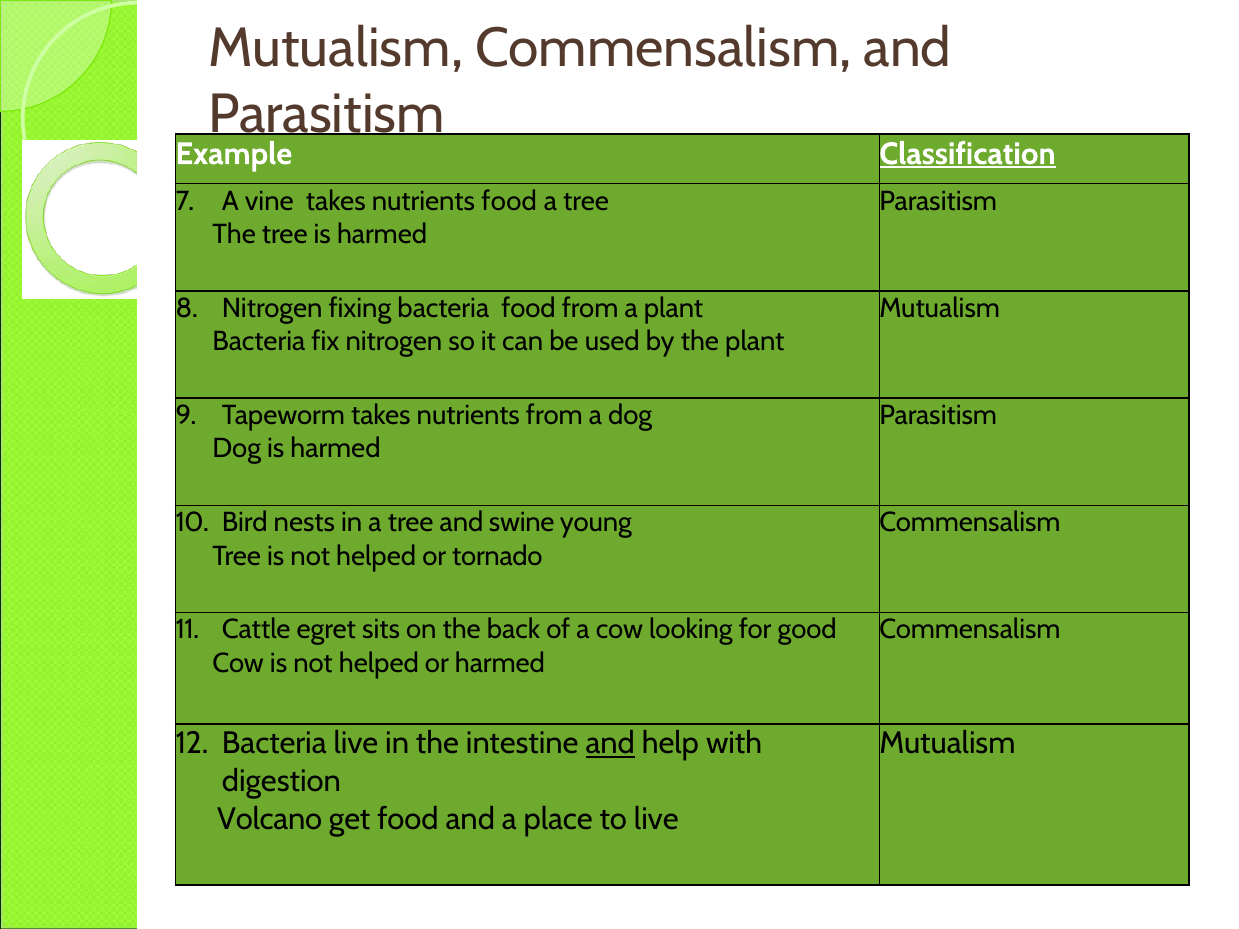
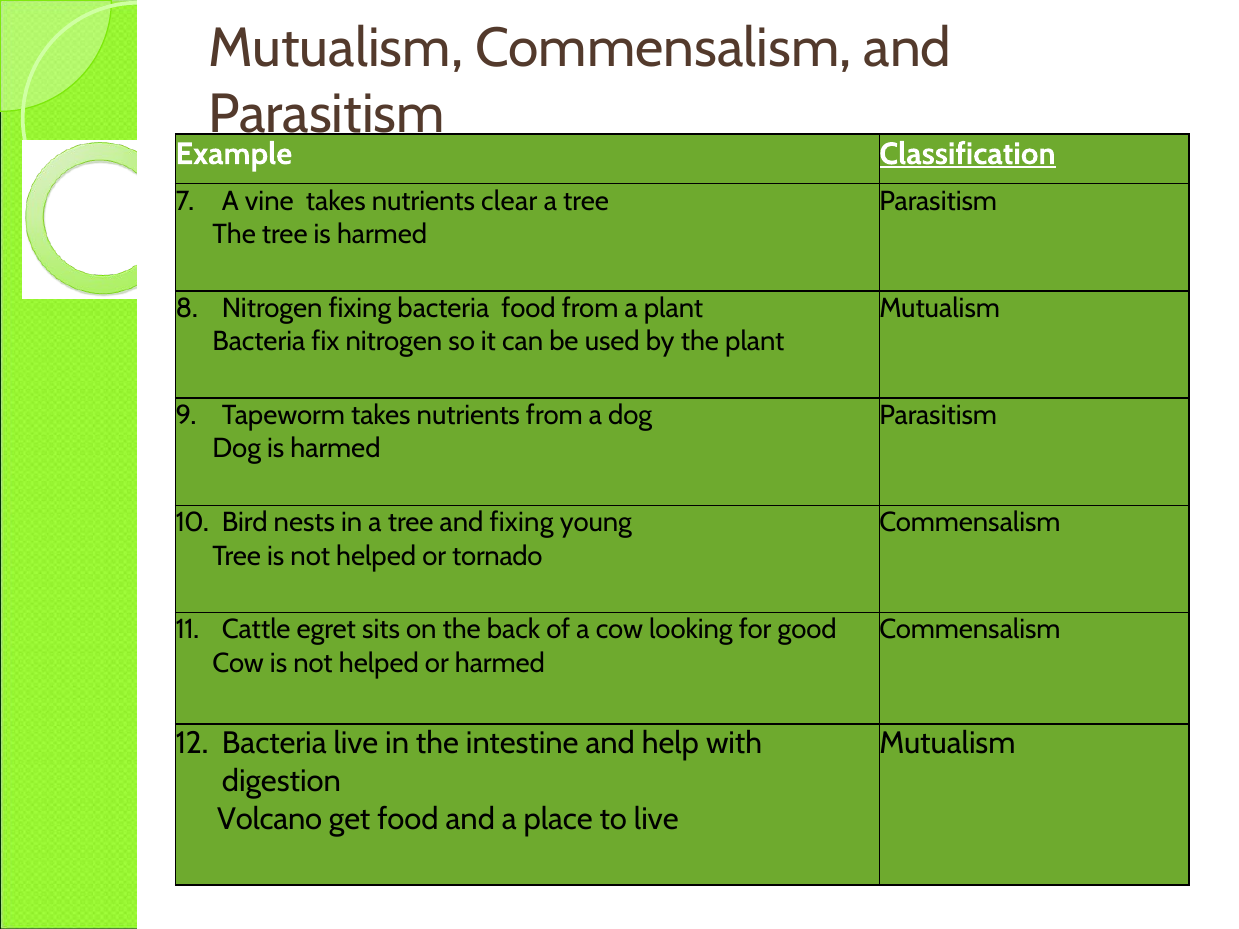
nutrients food: food -> clear (509, 201)
and swine: swine -> fixing (522, 523)
and underline: present -> none (610, 744)
